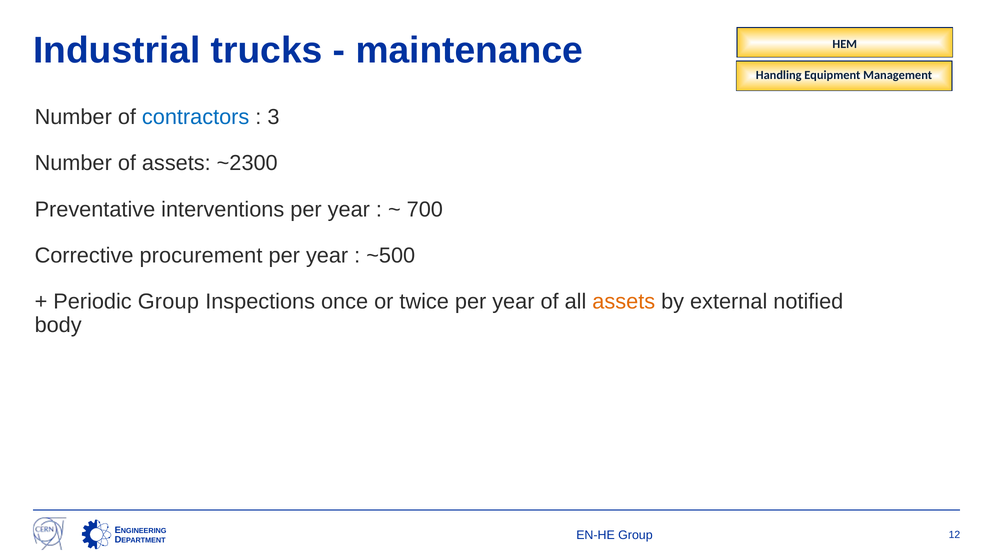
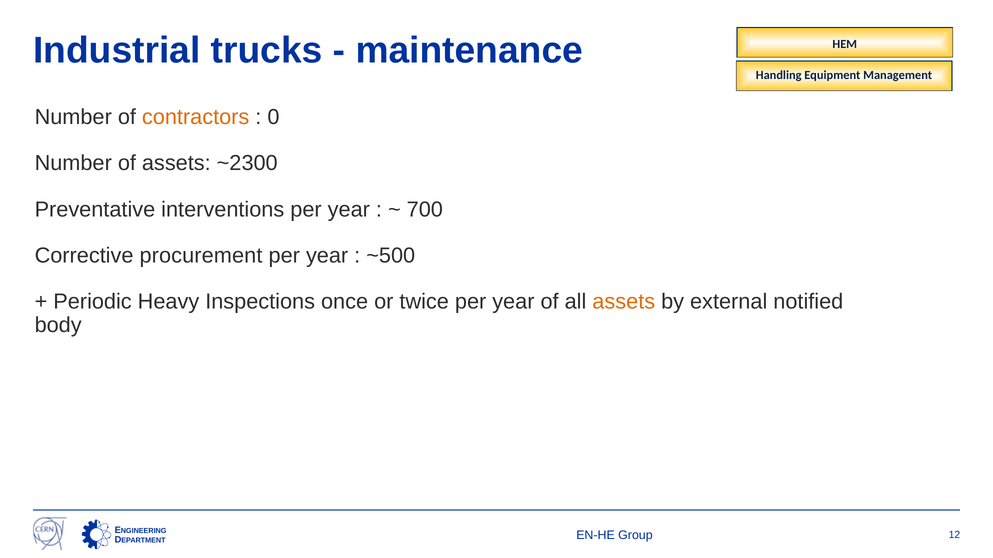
contractors colour: blue -> orange (196, 117)
3: 3 -> 0 (273, 117)
Periodic Group: Group -> Heavy (168, 302)
